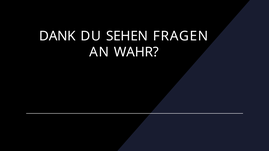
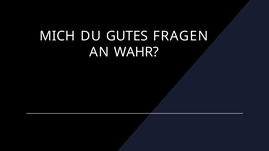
DANK: DANK -> MICH (57, 36)
SEHEN: SEHEN -> GUTES (127, 36)
